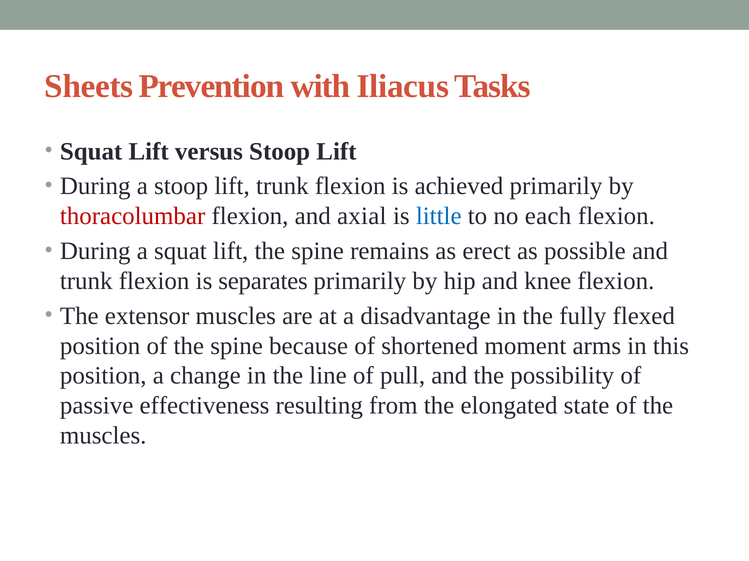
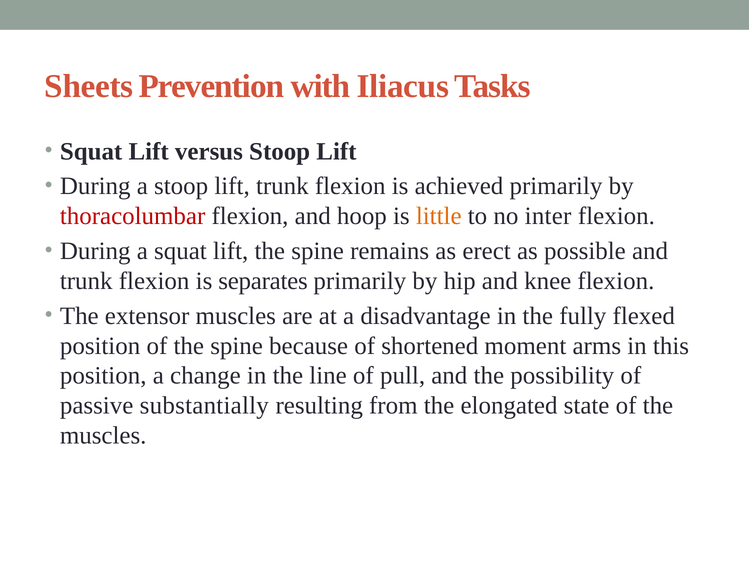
axial: axial -> hoop (362, 216)
little colour: blue -> orange (439, 216)
each: each -> inter (548, 216)
effectiveness: effectiveness -> substantially (204, 406)
